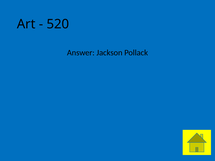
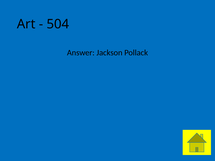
520: 520 -> 504 (58, 24)
